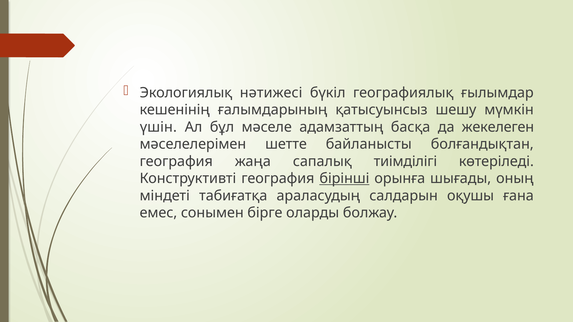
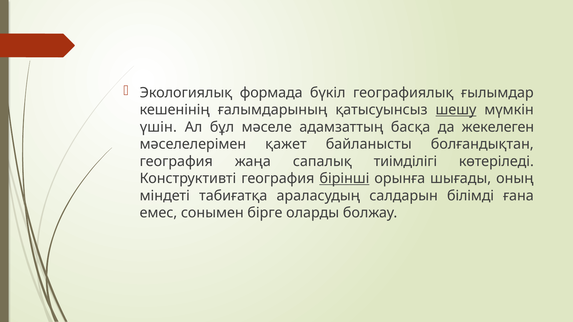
нәтижесі: нәтижесі -> формада (271, 93)
шешу underline: none -> present (456, 110)
шетте: шетте -> қажет (286, 144)
оқушы: оқушы -> білімді (471, 196)
